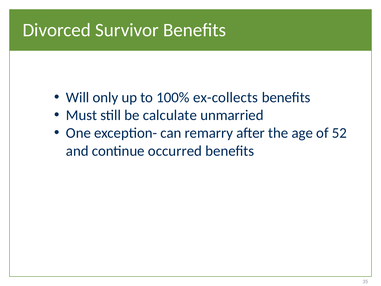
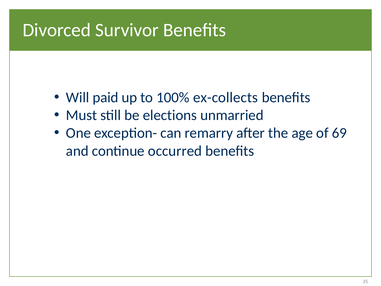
only: only -> paid (105, 97)
calculate: calculate -> elections (170, 115)
52: 52 -> 69 (339, 133)
